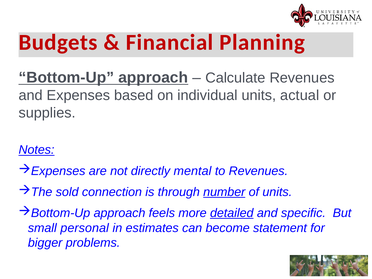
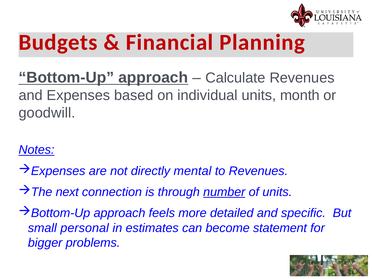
actual: actual -> month (300, 95)
supplies: supplies -> goodwill (47, 113)
sold: sold -> next (67, 192)
detailed underline: present -> none (232, 213)
